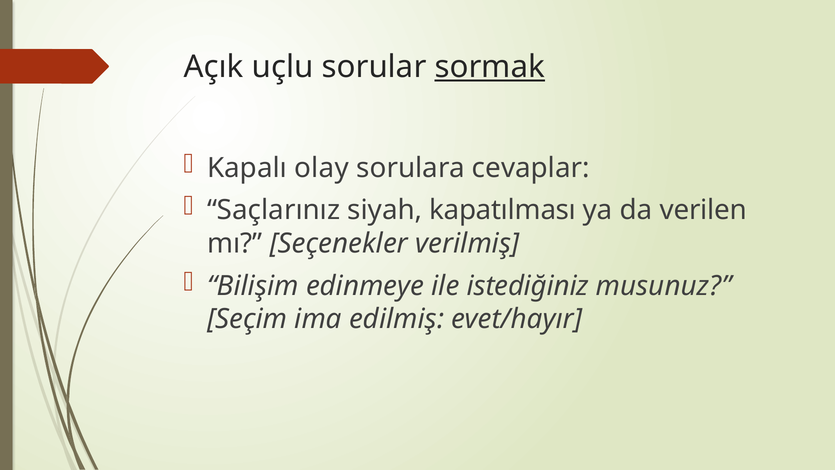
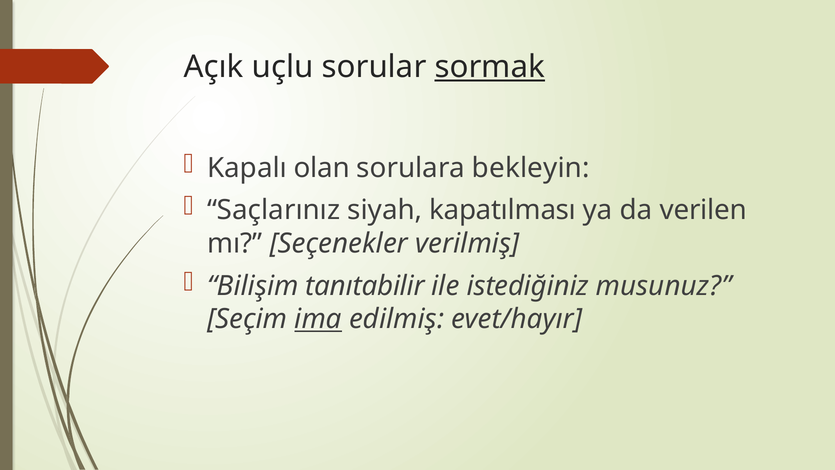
olay: olay -> olan (322, 168)
cevaplar: cevaplar -> bekleyin (531, 168)
edinmeye: edinmeye -> tanıtabilir (365, 286)
ima underline: none -> present (318, 319)
